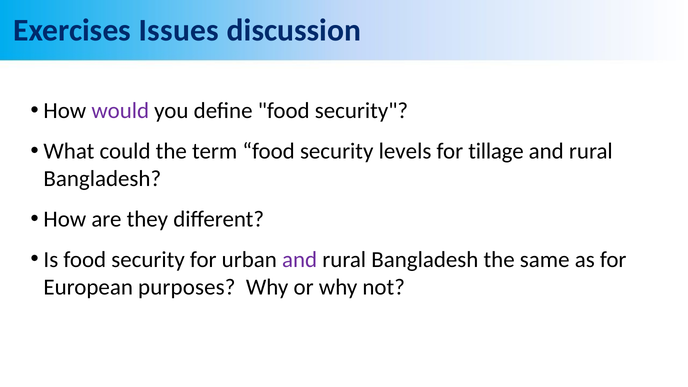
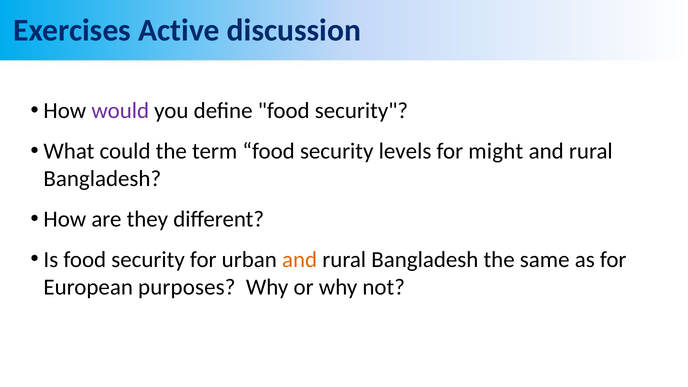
Issues: Issues -> Active (179, 30)
tillage: tillage -> might (496, 151)
and colour: purple -> orange (300, 260)
